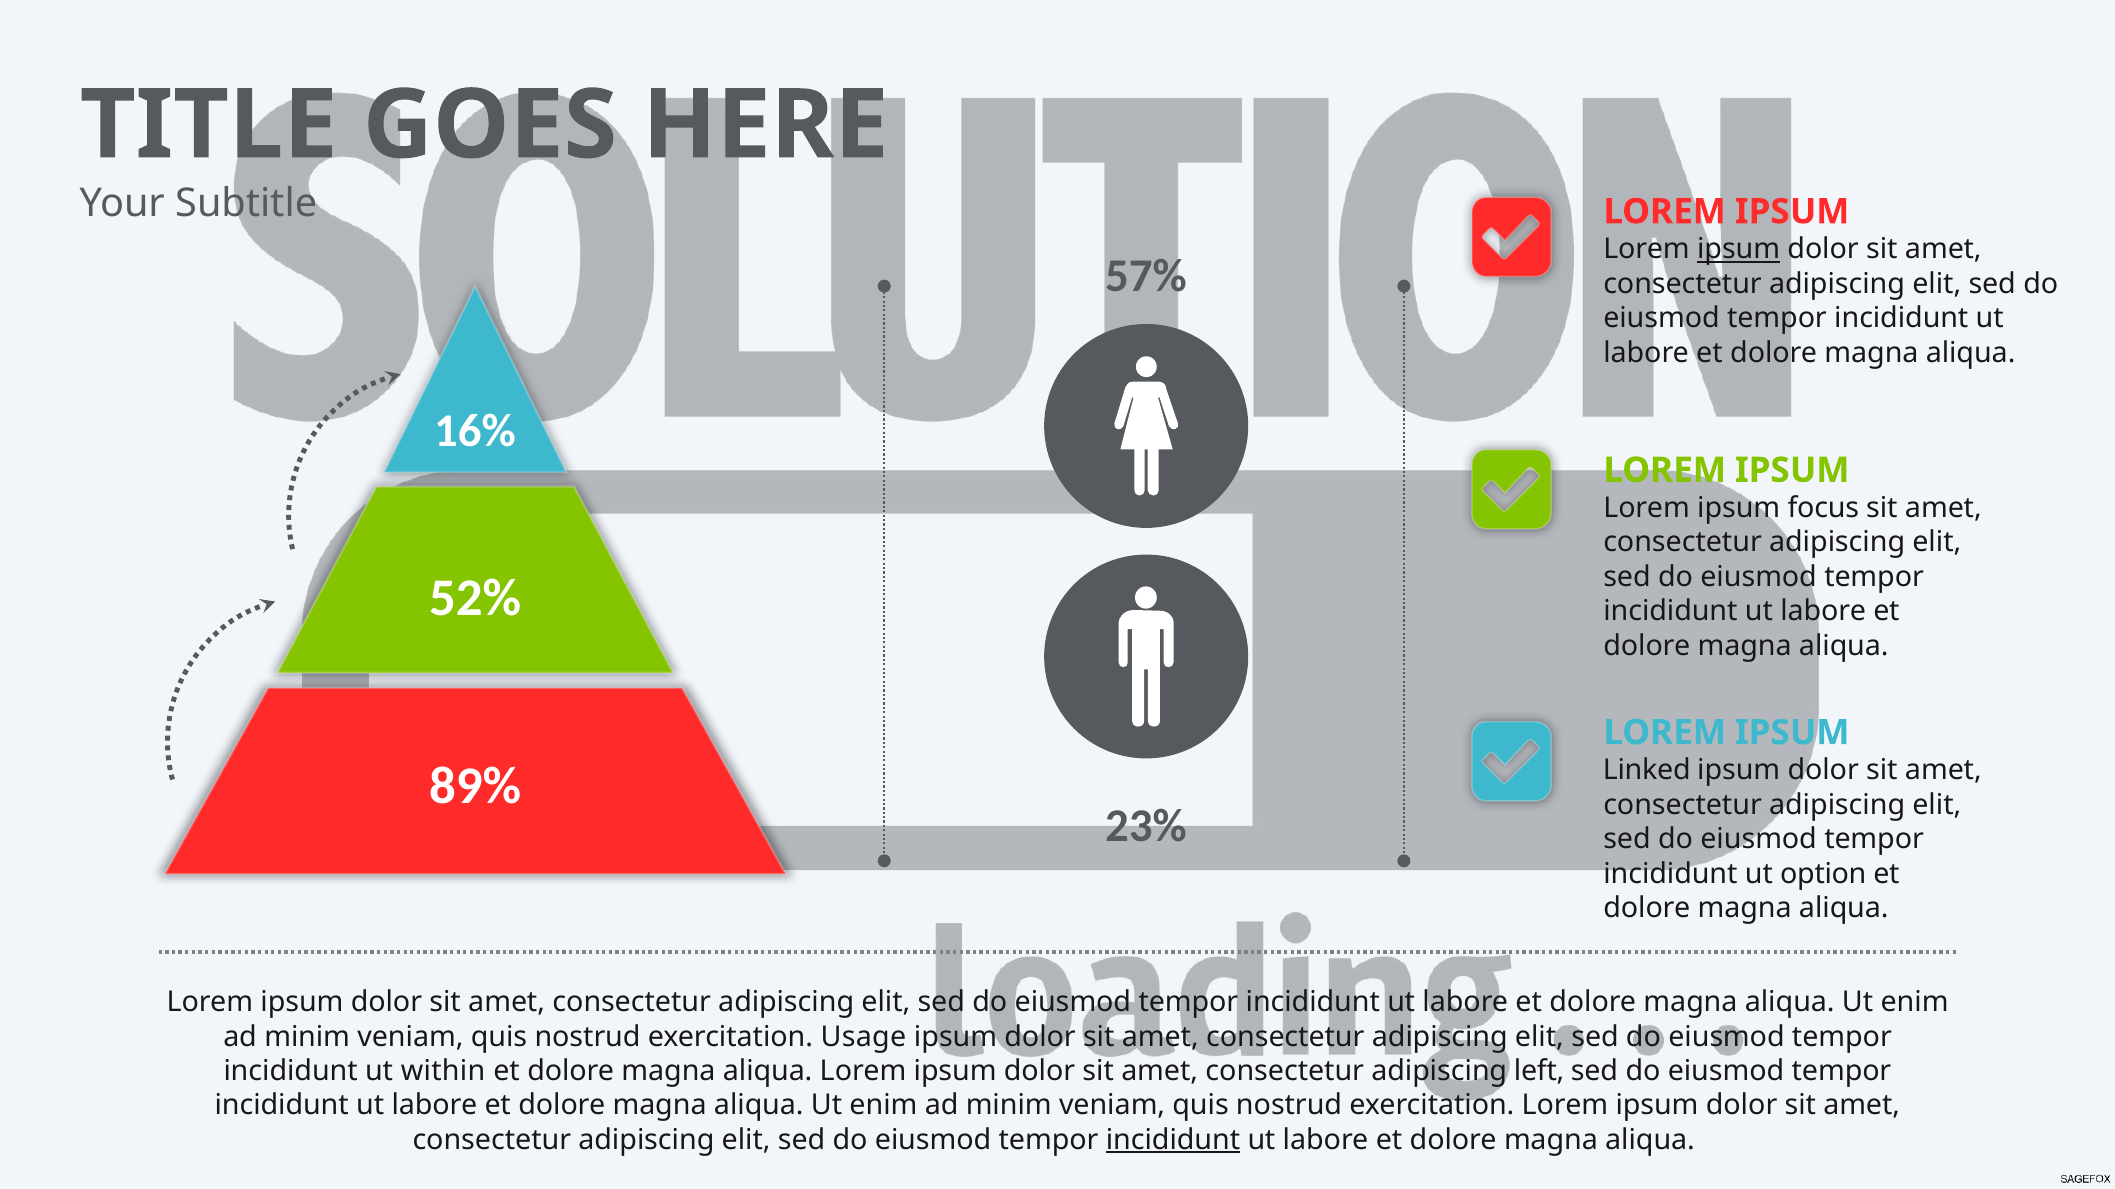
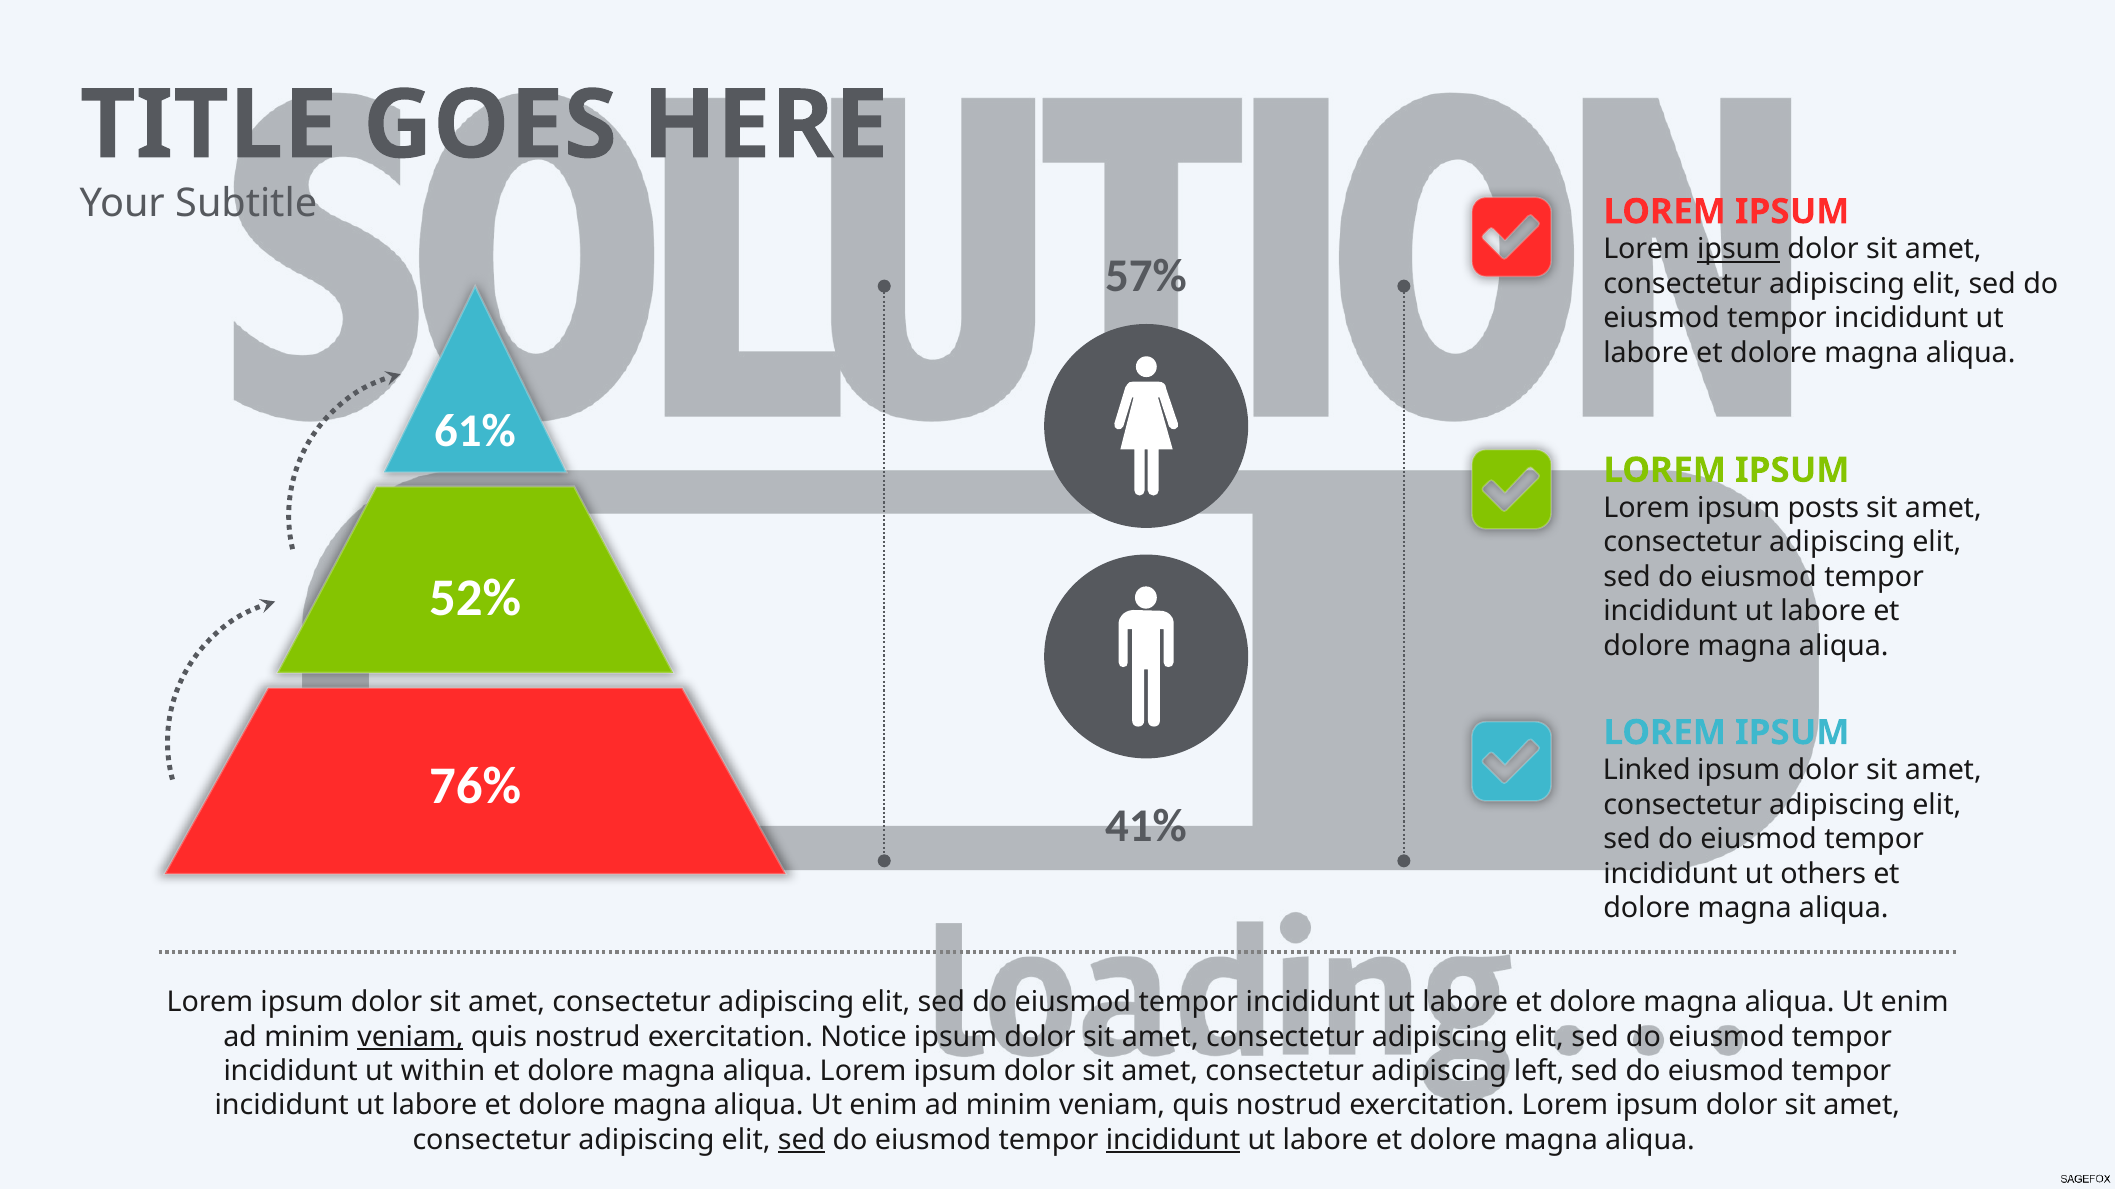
16%: 16% -> 61% (475, 431)
focus: focus -> posts (1823, 508)
89%: 89% -> 76% (475, 786)
23%: 23% -> 41% (1146, 826)
option: option -> others (1823, 874)
veniam underline: none -> present (410, 1037)
Usage: Usage -> Notice (864, 1037)
sed underline: none -> present (802, 1140)
